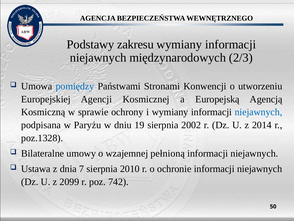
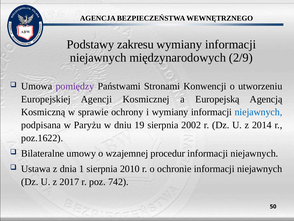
2/3: 2/3 -> 2/9 (241, 58)
pomiędzy colour: blue -> purple (75, 86)
poz.1328: poz.1328 -> poz.1622 (42, 138)
pełnioną: pełnioną -> procedur (168, 153)
7: 7 -> 1 (82, 168)
2099: 2099 -> 2017 (69, 181)
